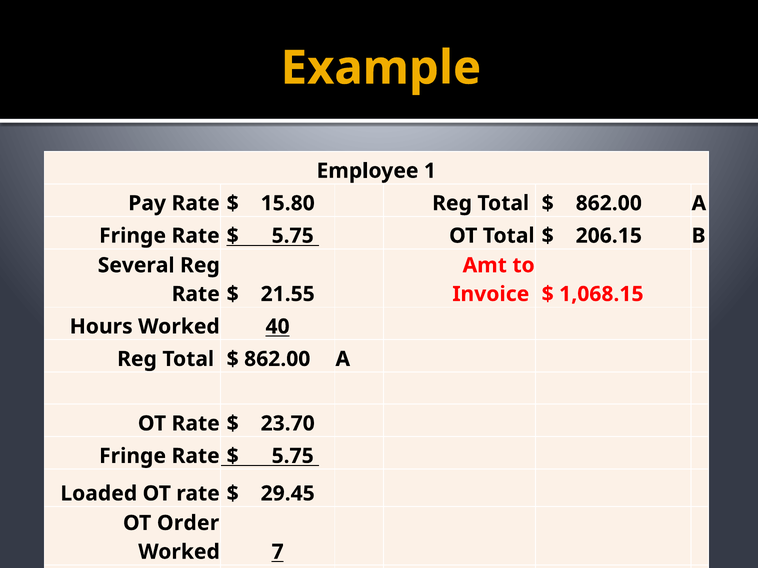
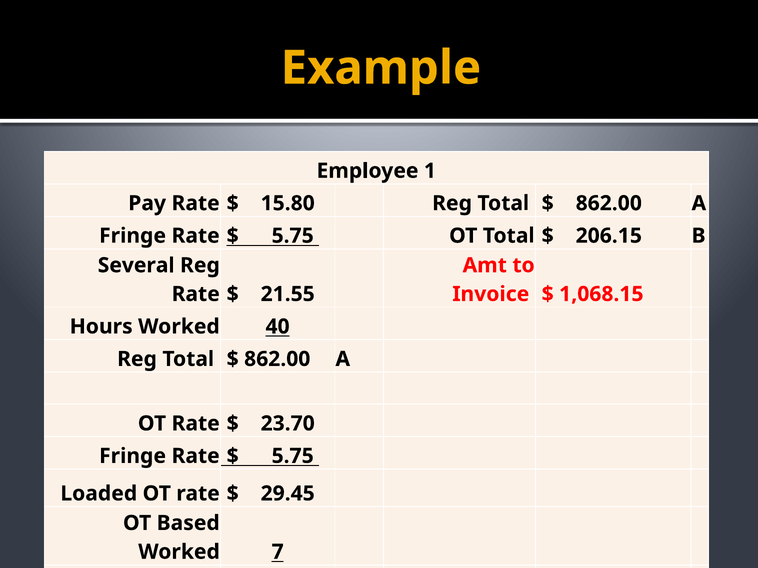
Order: Order -> Based (188, 523)
